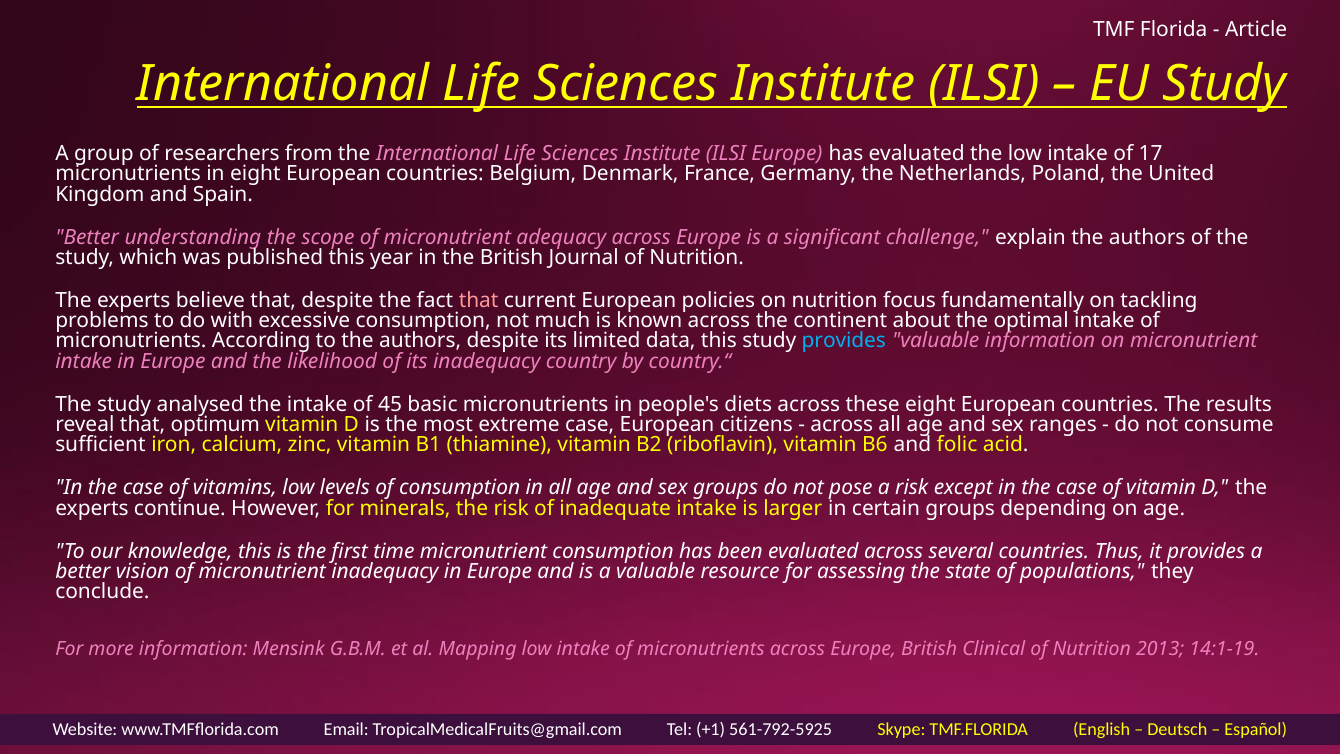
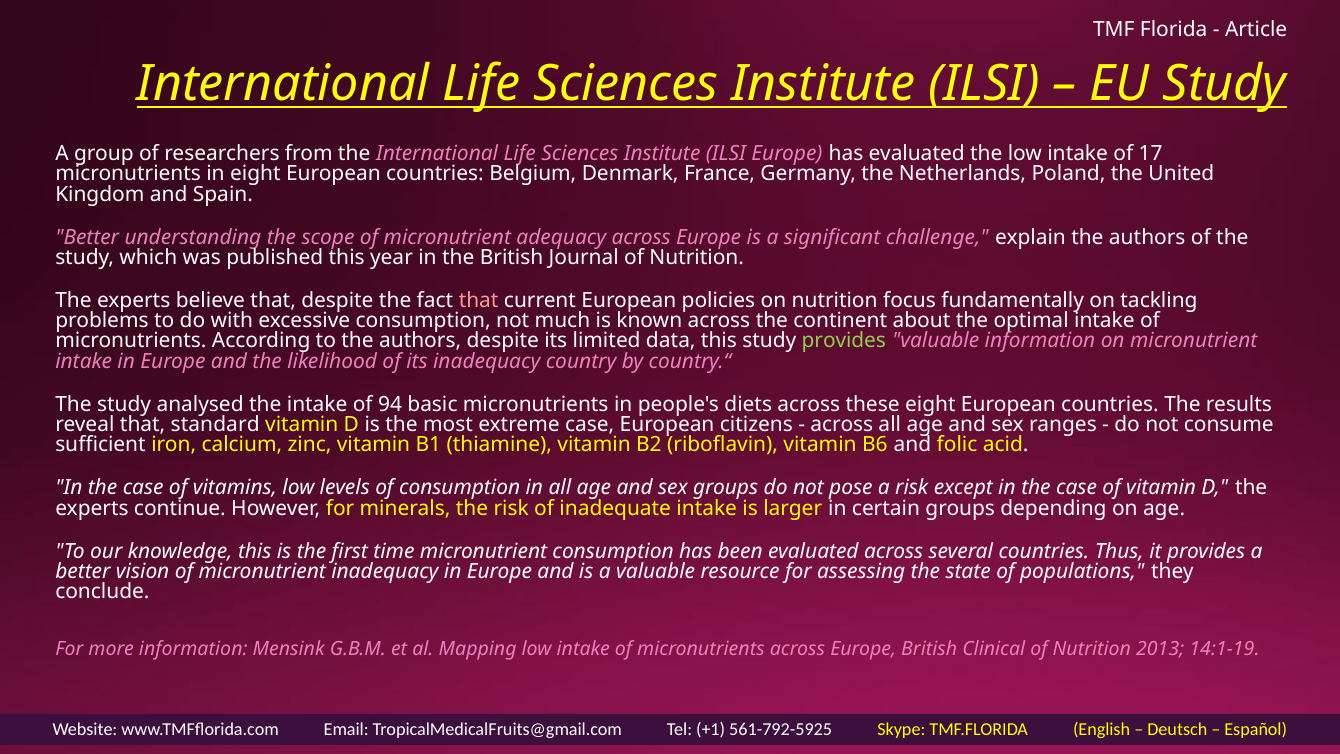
provides colour: light blue -> light green (844, 341)
45: 45 -> 94 (390, 404)
optimum: optimum -> standard (215, 425)
